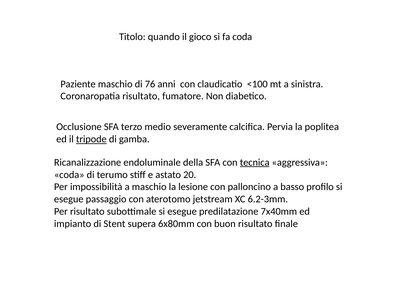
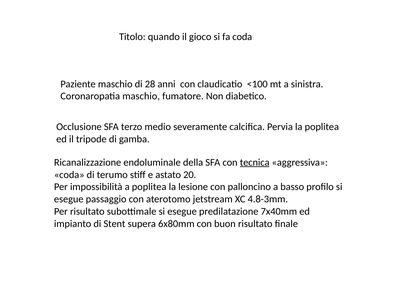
76: 76 -> 28 (150, 84)
Coronaropatia risultato: risultato -> maschio (141, 96)
tripode underline: present -> none (91, 139)
a maschio: maschio -> poplitea (149, 187)
6.2-3mm: 6.2-3mm -> 4.8-3mm (268, 200)
